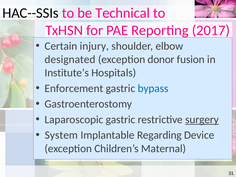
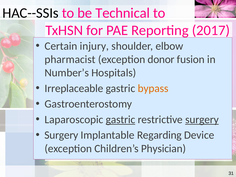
designated: designated -> pharmacist (70, 59)
Institute’s: Institute’s -> Number’s (67, 73)
Enforcement: Enforcement -> Irreplaceable (74, 88)
bypass colour: blue -> orange (153, 88)
gastric underline: none -> present (121, 120)
System: System -> Surgery (61, 135)
Maternal: Maternal -> Physician (164, 149)
